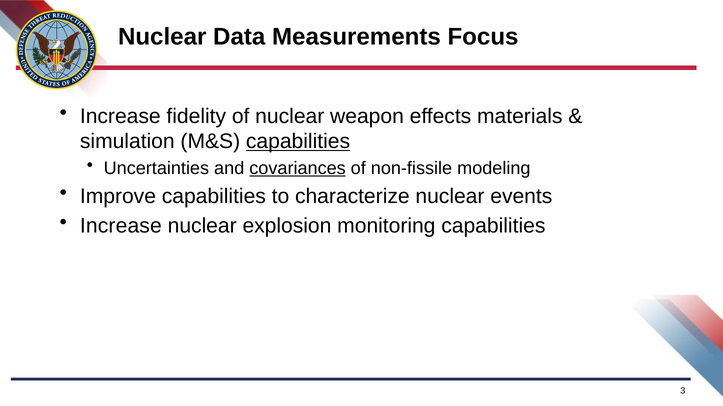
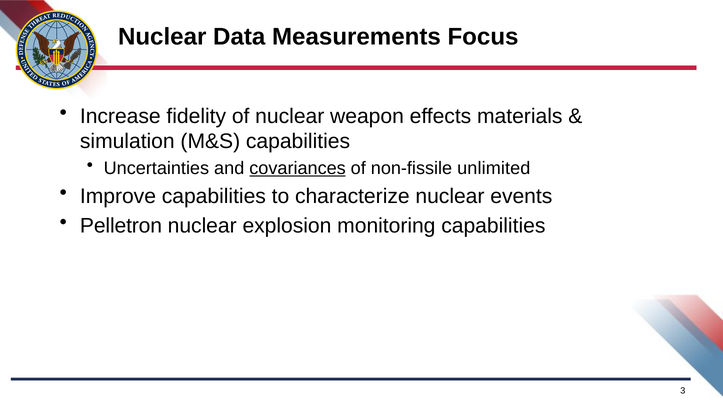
capabilities underline: present -> none (298, 142)
modeling: modeling -> unlimited (494, 168)
Increase: Increase -> Pelletron (121, 226)
